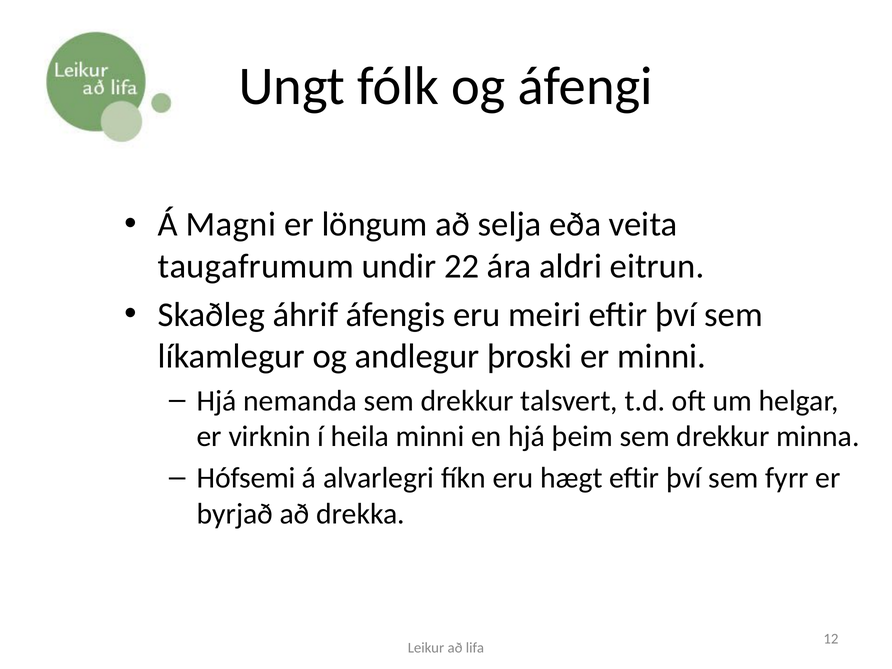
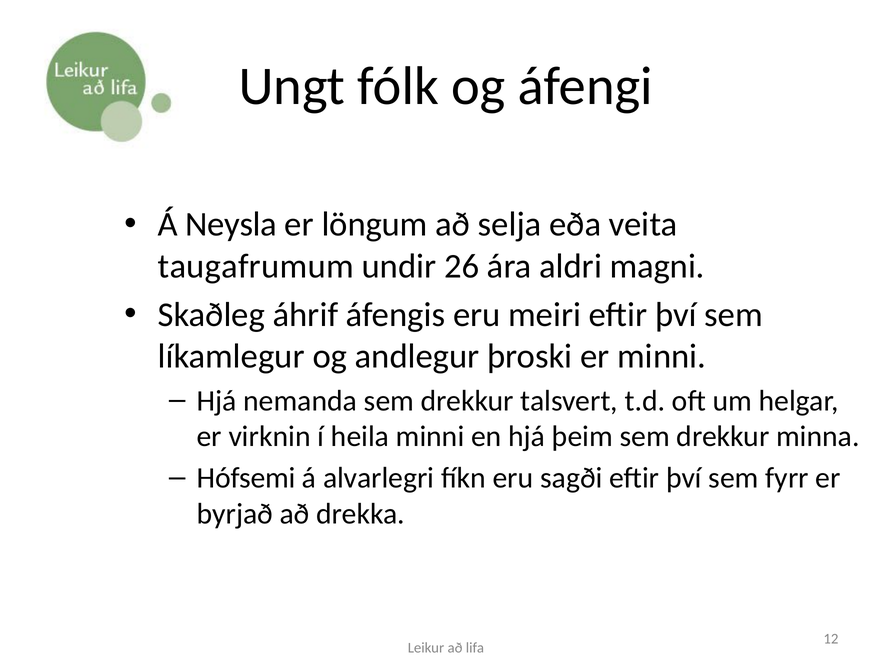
Magni: Magni -> Neysla (231, 225)
22: 22 -> 26 (462, 266)
eitrun: eitrun -> magni (657, 266)
hægt: hægt -> sagði (571, 478)
